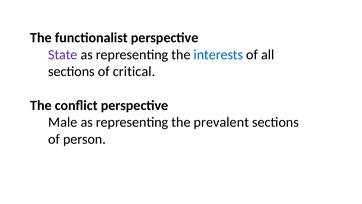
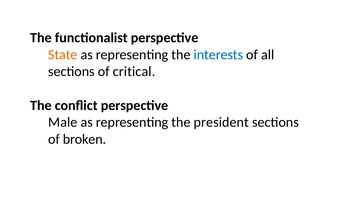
State colour: purple -> orange (63, 54)
prevalent: prevalent -> president (221, 122)
person: person -> broken (84, 139)
